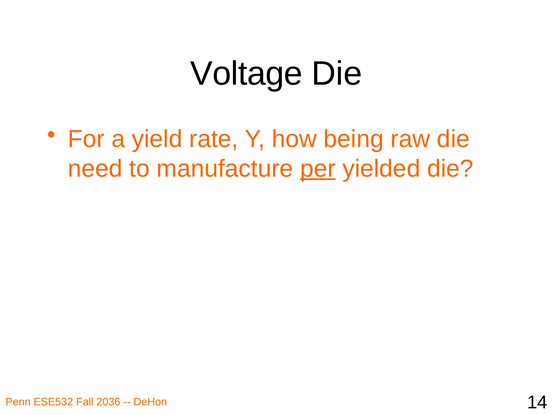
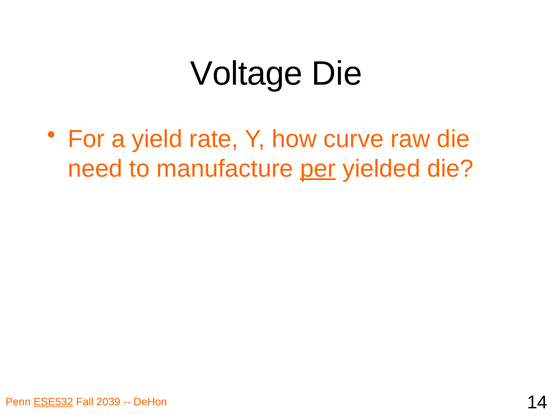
being: being -> curve (354, 139)
ESE532 underline: none -> present (53, 402)
2036: 2036 -> 2039 (108, 402)
